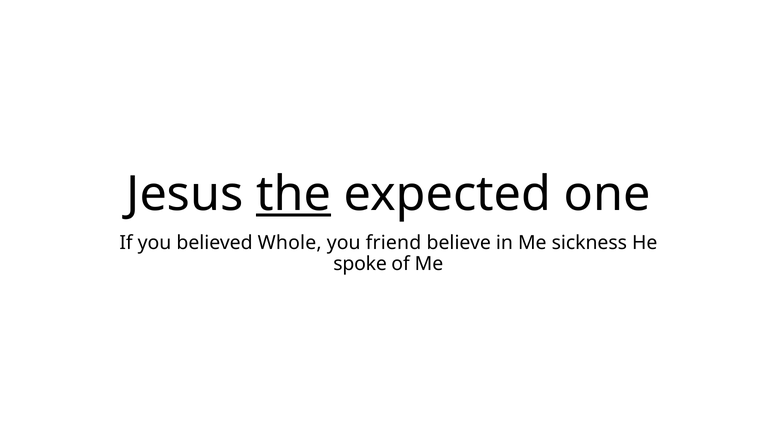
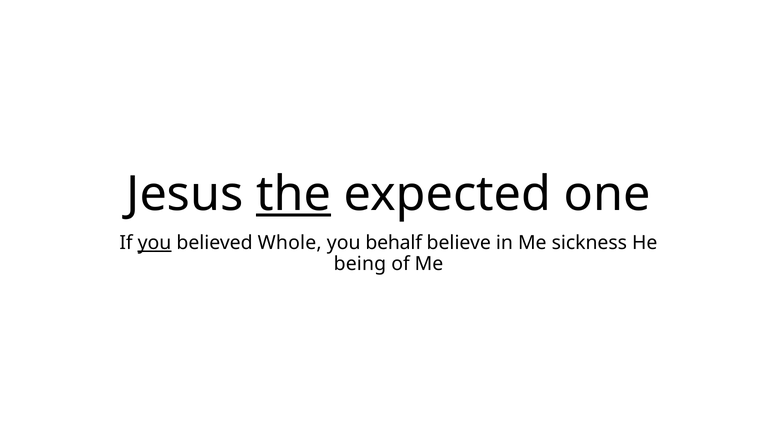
you underline: none -> present (155, 243)
friend: friend -> behalf (394, 243)
spoke: spoke -> being (360, 264)
